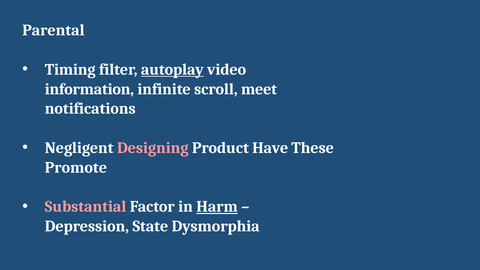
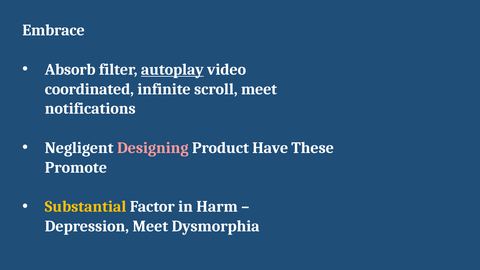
Parental: Parental -> Embrace (54, 30)
Timing: Timing -> Absorb (70, 69)
information: information -> coordinated (89, 89)
Substantial colour: pink -> yellow (86, 207)
Harm underline: present -> none (217, 207)
Depression State: State -> Meet (150, 226)
